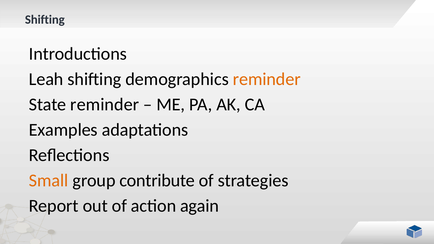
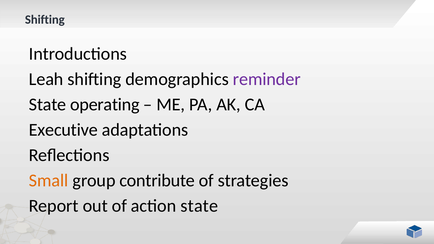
reminder colour: orange -> purple (267, 79)
State reminder: reminder -> operating (105, 105)
Examples: Examples -> Executive (63, 130)
action again: again -> state (199, 206)
